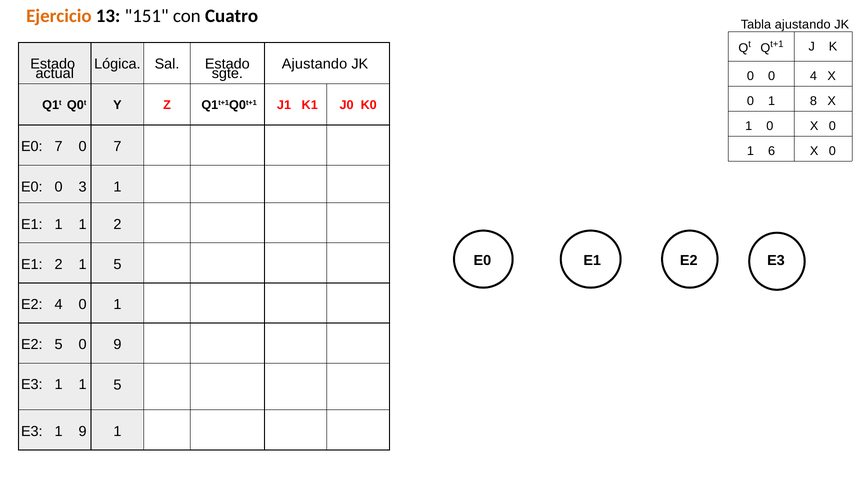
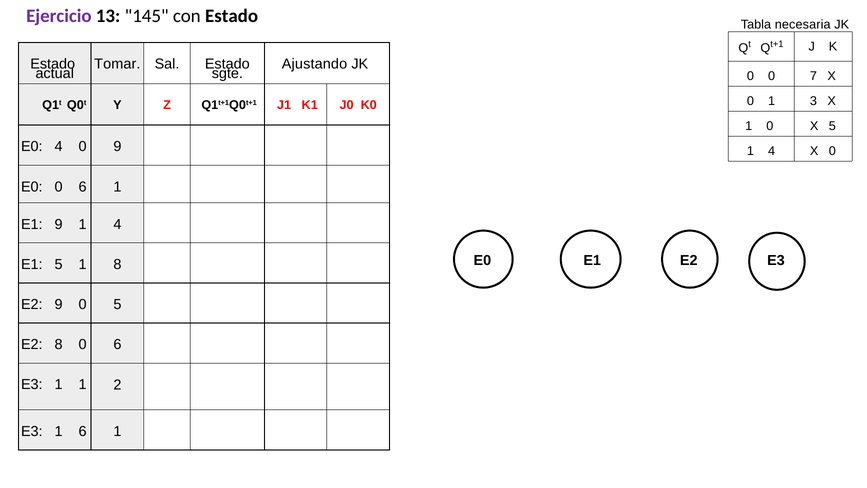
Ejercicio colour: orange -> purple (59, 16)
151: 151 -> 145 (147, 16)
con Cuatro: Cuatro -> Estado (232, 16)
Tabla ajustando: ajustando -> necesaria (803, 24)
Lógica: Lógica -> Tomar (117, 64)
0 4: 4 -> 7 (813, 76)
8: 8 -> 3 (813, 101)
0 X 0: 0 -> 5 (832, 126)
E0 7: 7 -> 4 (59, 147)
0 7: 7 -> 9 (117, 147)
6: 6 -> 4 (772, 151)
E0 0 3: 3 -> 6 (83, 187)
E1 1: 1 -> 9 (59, 224)
2: 2 -> 4 (117, 224)
E1 2: 2 -> 5 (59, 264)
5: 5 -> 8 (117, 264)
E2 4: 4 -> 9 (59, 304)
1: 1 -> 5 (117, 304)
E2 5: 5 -> 8 (59, 344)
9: 9 -> 6 (117, 344)
1 1 5: 5 -> 2 (117, 385)
1 9: 9 -> 6 (83, 431)
